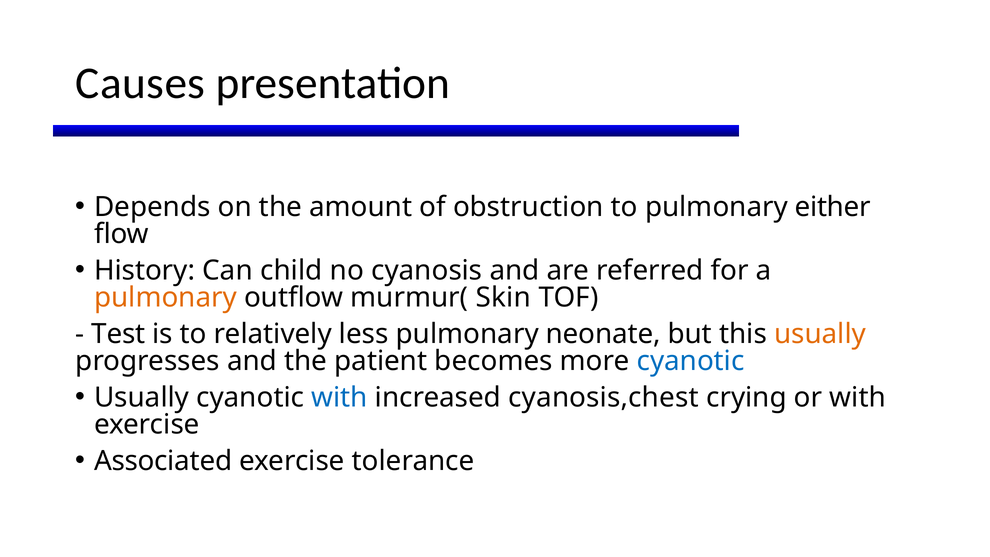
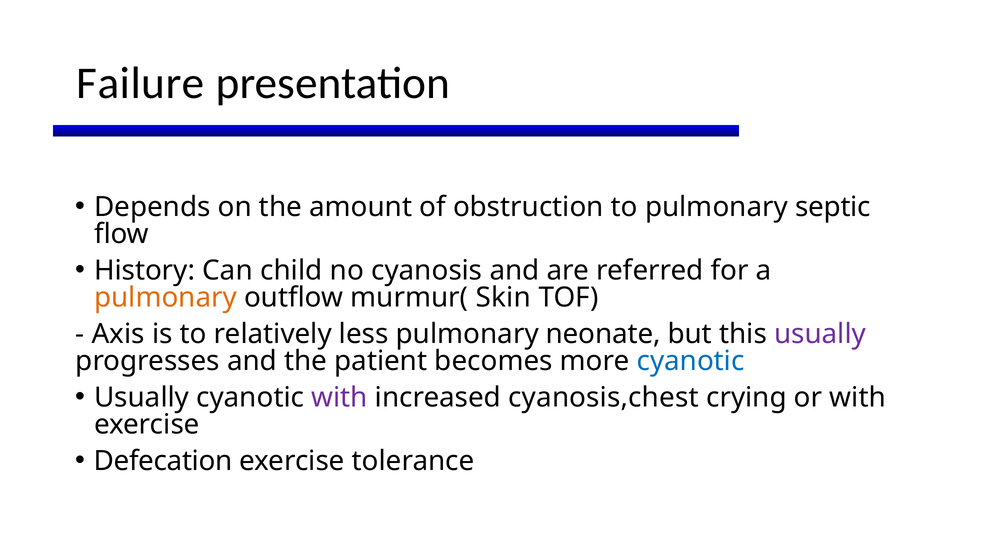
Causes: Causes -> Failure (140, 83)
either: either -> septic (833, 207)
Test: Test -> Axis (118, 334)
usually colour: orange -> purple (820, 334)
with colour: blue -> purple (339, 398)
Associated: Associated -> Defecation (163, 461)
